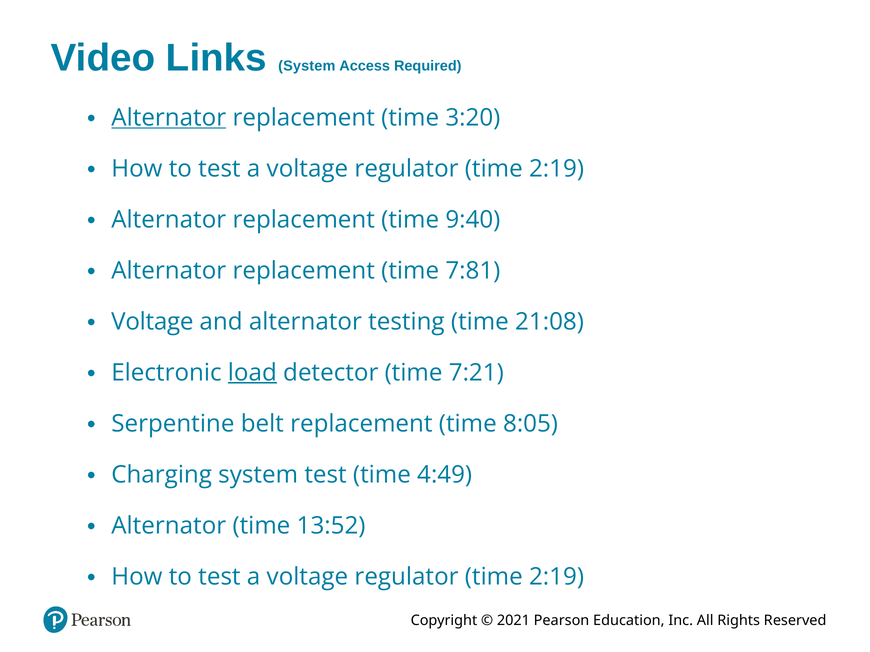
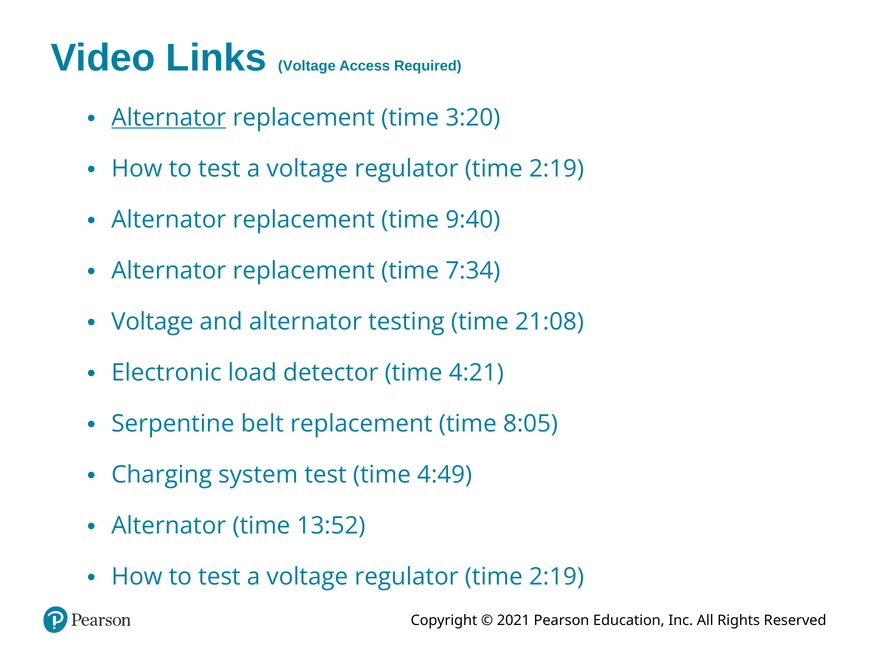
Links System: System -> Voltage (307, 66)
7:81: 7:81 -> 7:34 (473, 271)
load underline: present -> none (252, 373)
7:21: 7:21 -> 4:21 (476, 373)
